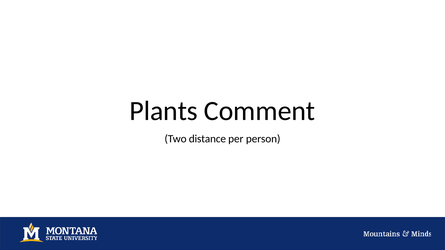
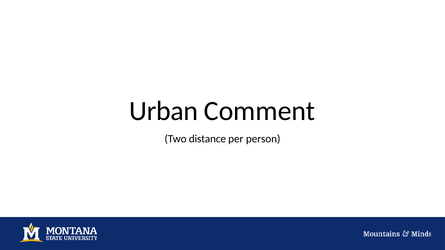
Plants: Plants -> Urban (164, 111)
